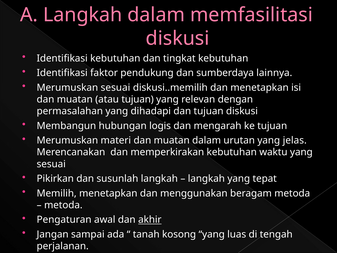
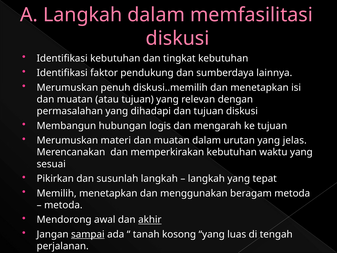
Merumuskan sesuai: sesuai -> penuh (116, 87)
Pengaturan: Pengaturan -> Mendorong (64, 219)
sampai underline: none -> present (88, 234)
